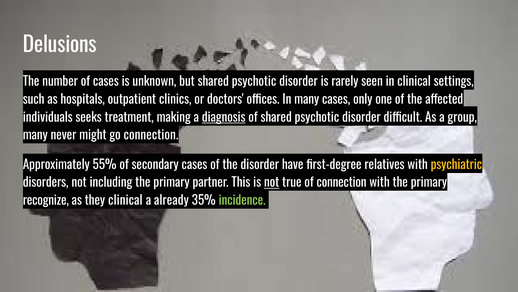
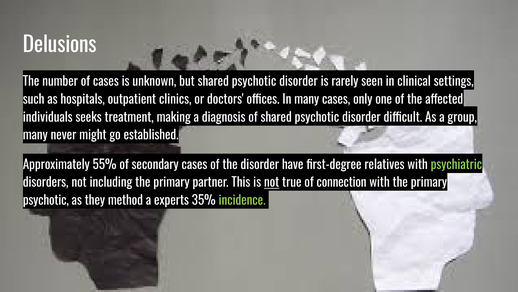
diagnosis underline: present -> none (224, 117)
go connection: connection -> established (151, 135)
psychiatric colour: yellow -> light green (456, 164)
recognize: recognize -> psychotic (46, 200)
they clinical: clinical -> method (125, 200)
already: already -> experts (171, 200)
